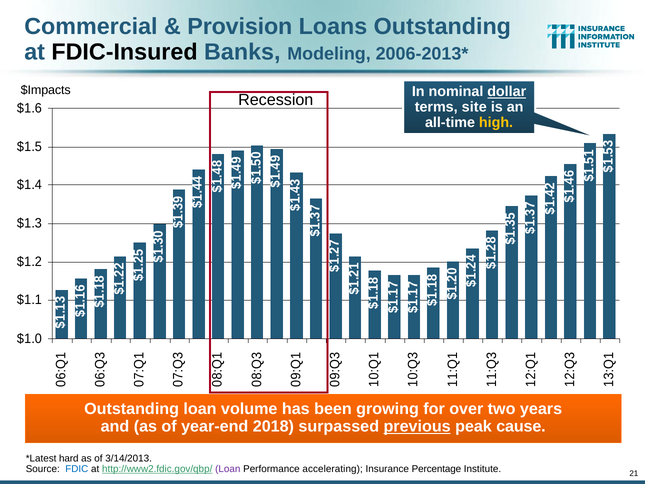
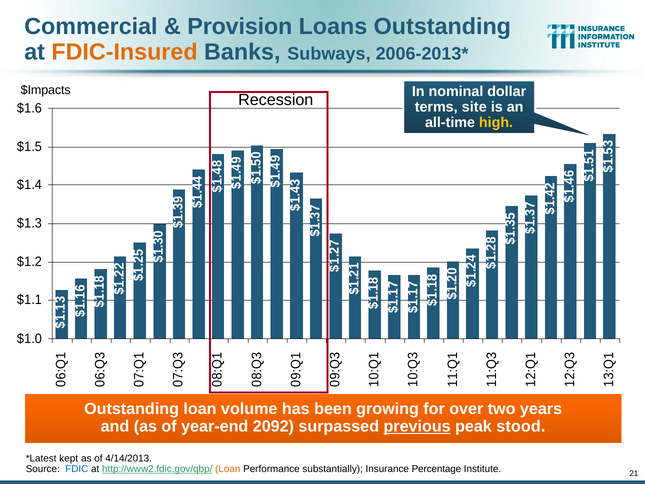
FDIC-Insured colour: black -> orange (125, 52)
Modeling: Modeling -> Subways (329, 54)
dollar underline: present -> none (507, 92)
2018: 2018 -> 2092 (273, 426)
cause: cause -> stood (521, 426)
hard: hard -> kept (69, 458)
3/14/2013: 3/14/2013 -> 4/14/2013 (129, 458)
Loan colour: purple -> orange (228, 469)
accelerating: accelerating -> substantially (333, 469)
